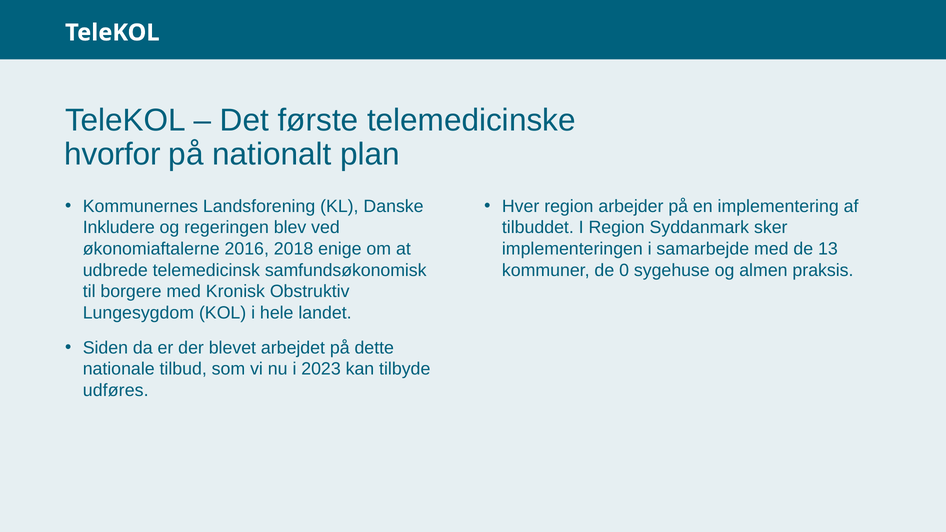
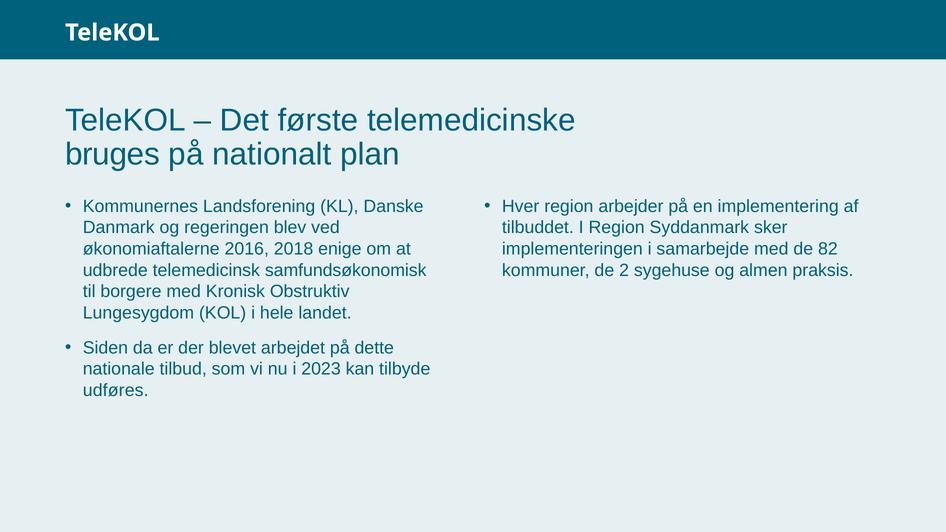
hvorfor: hvorfor -> bruges (112, 155)
Inkludere: Inkludere -> Danmark (119, 228)
13: 13 -> 82 (828, 249)
0: 0 -> 2 (624, 270)
